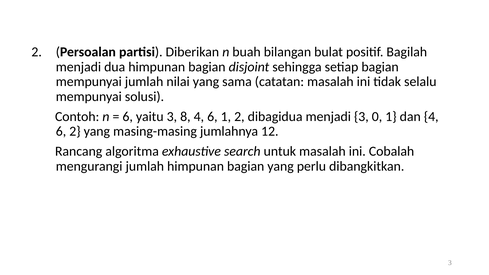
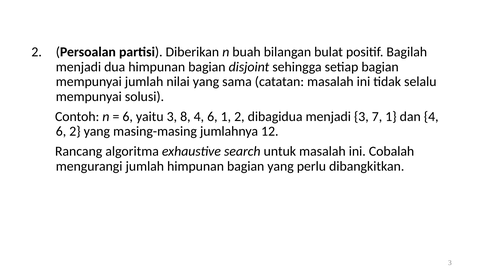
0: 0 -> 7 (377, 117)
